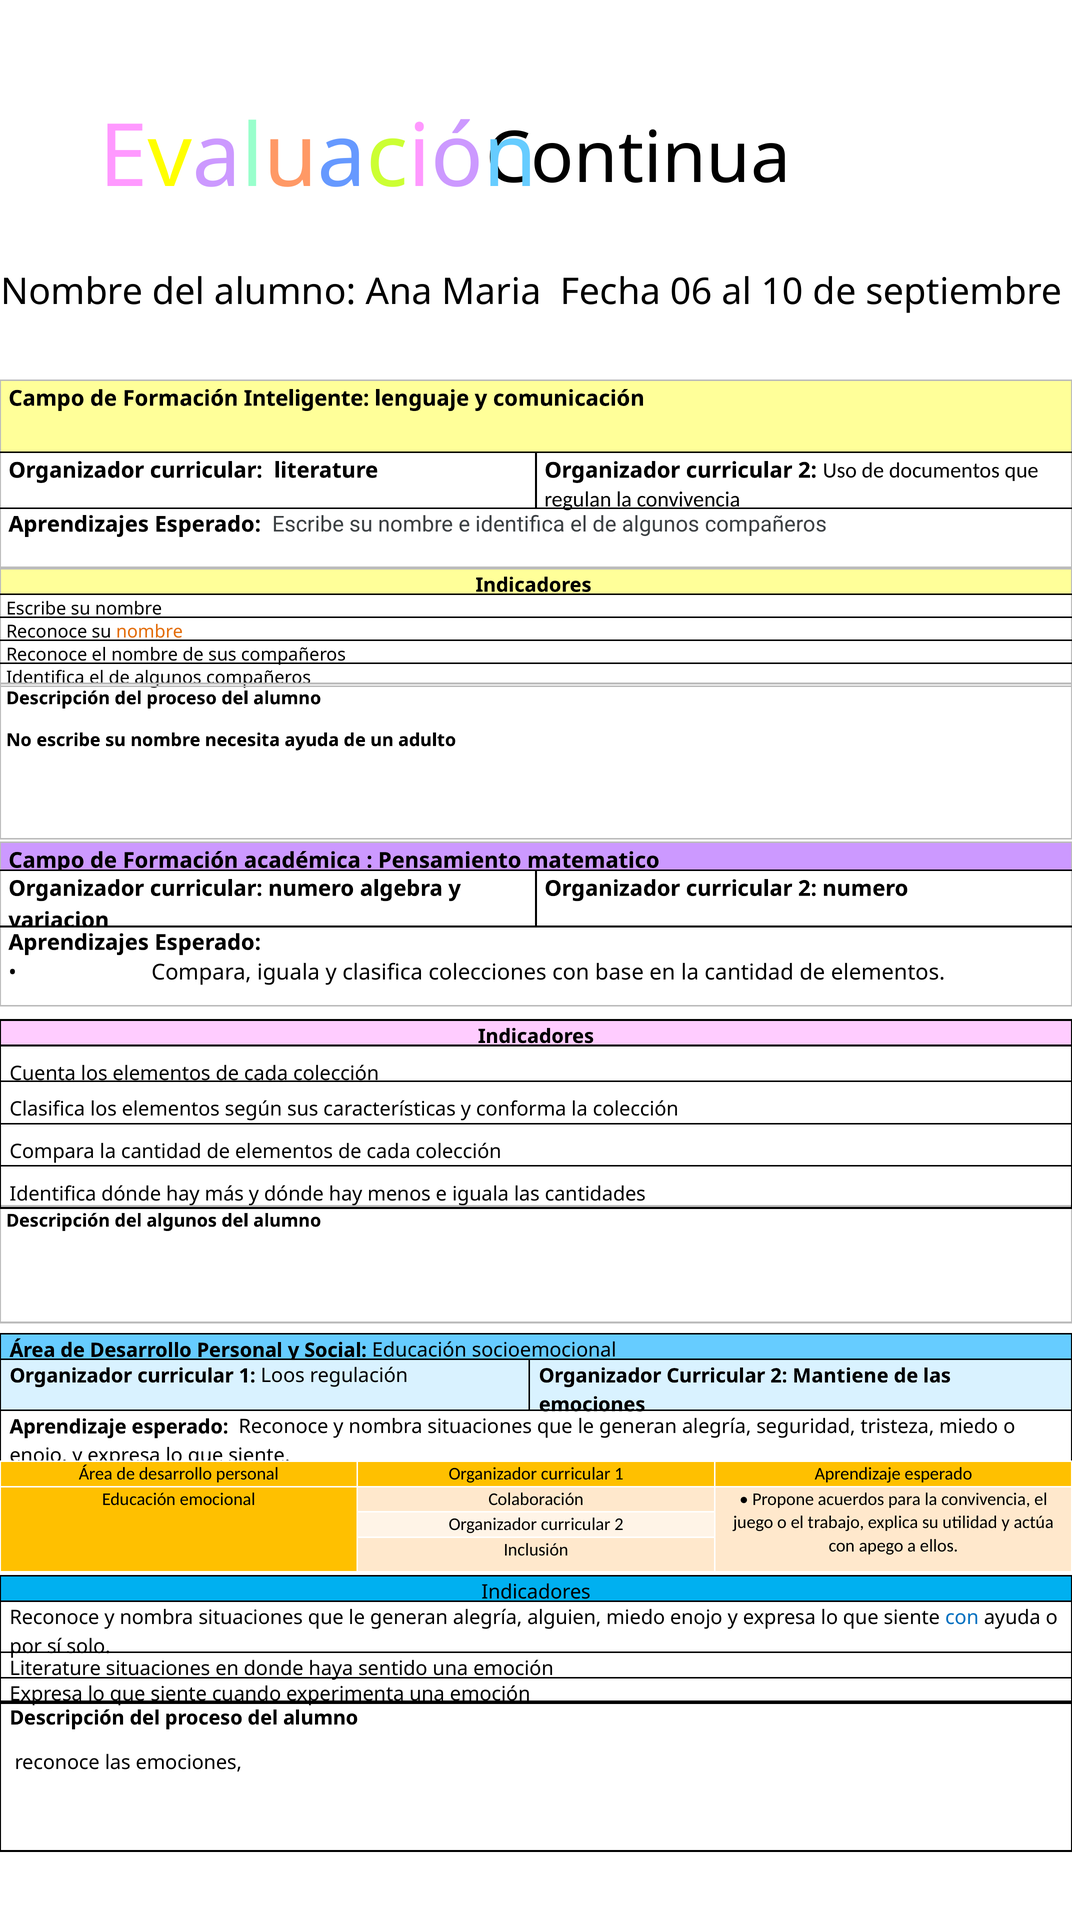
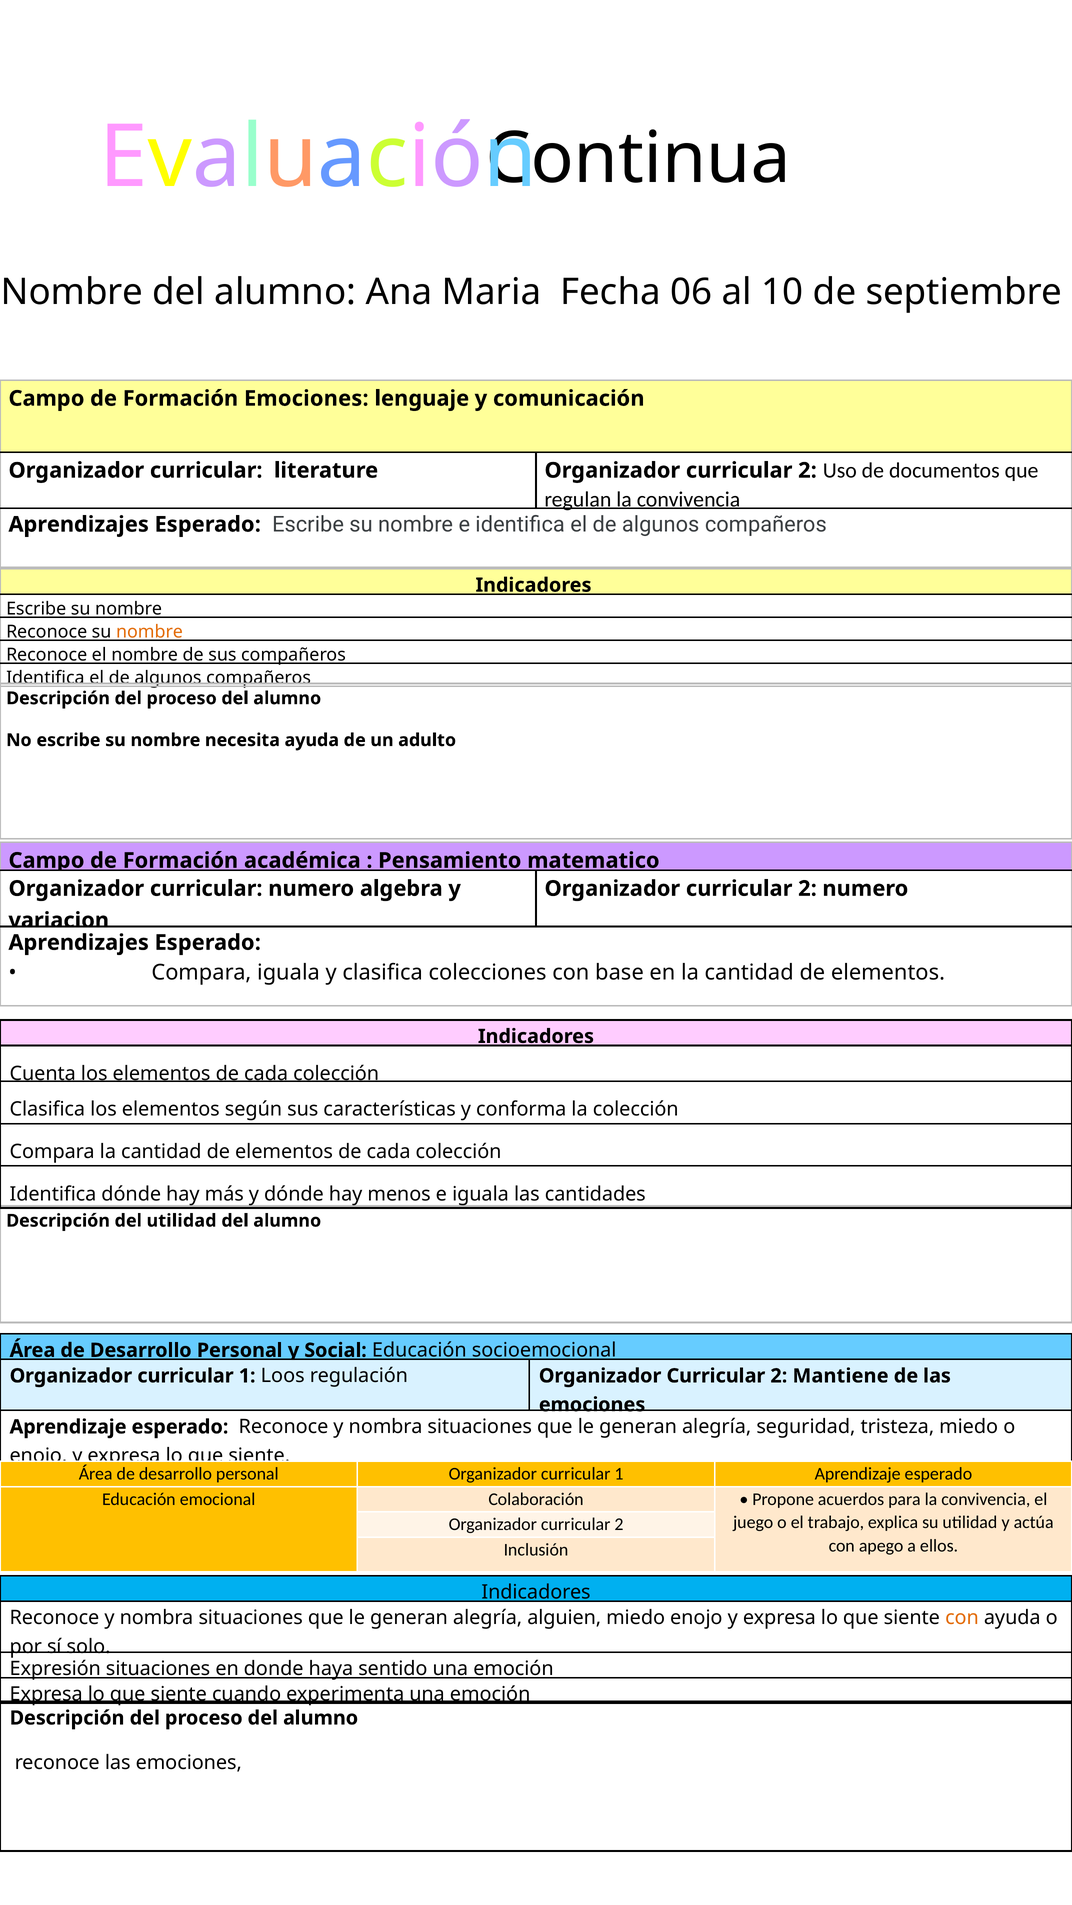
Formación Inteligente: Inteligente -> Emociones (306, 399)
del algunos: algunos -> utilidad (182, 1221)
con colour: blue -> orange (962, 1618)
Literature: Literature -> Expresión (55, 1669)
